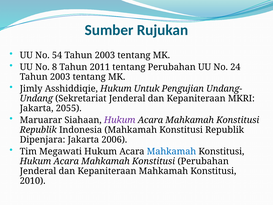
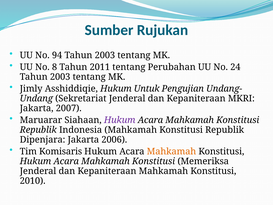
54: 54 -> 94 (57, 55)
2055: 2055 -> 2007 (69, 108)
Megawati: Megawati -> Komisaris (61, 151)
Mahkamah colour: blue -> orange (171, 151)
Konstitusi Perubahan: Perubahan -> Memeriksa (203, 161)
